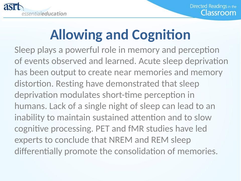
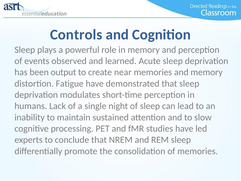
Allowing: Allowing -> Controls (76, 35)
Resting: Resting -> Fatigue (70, 83)
